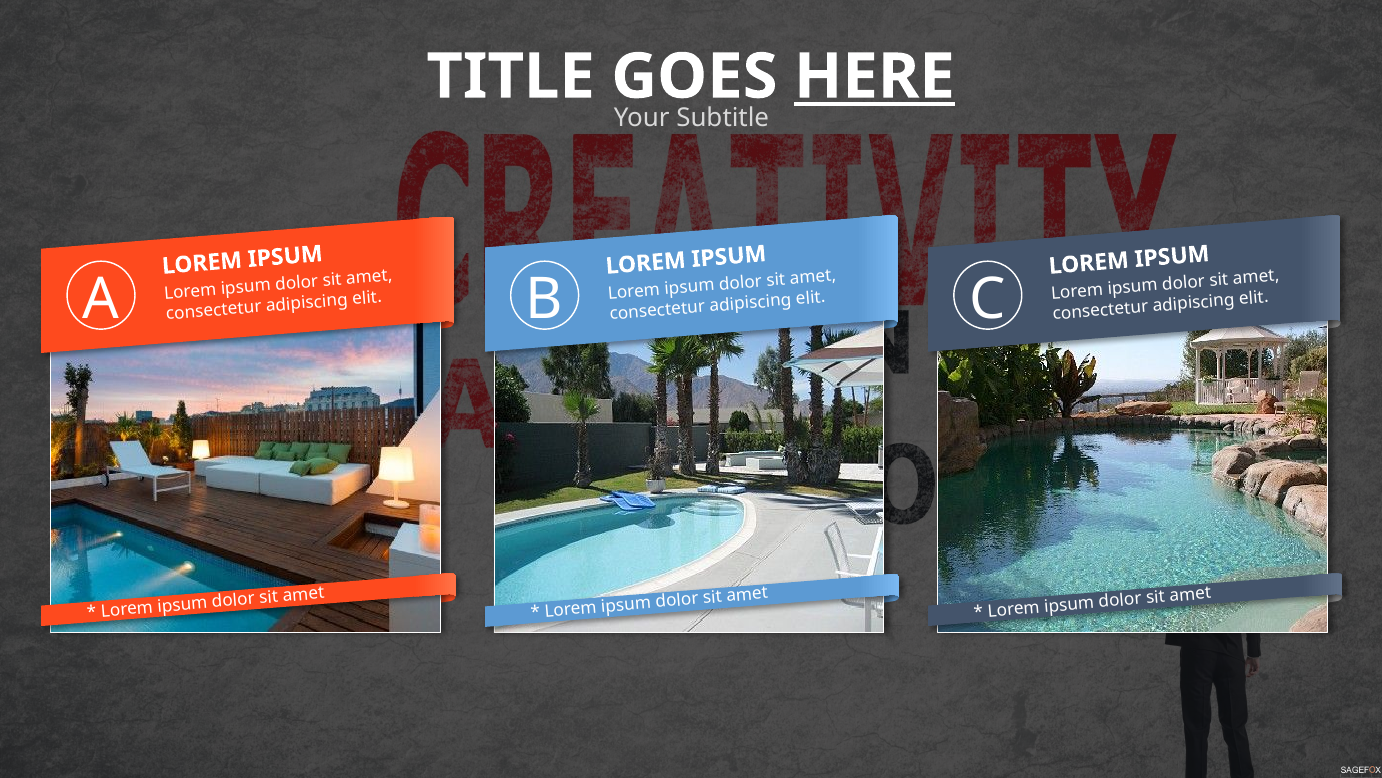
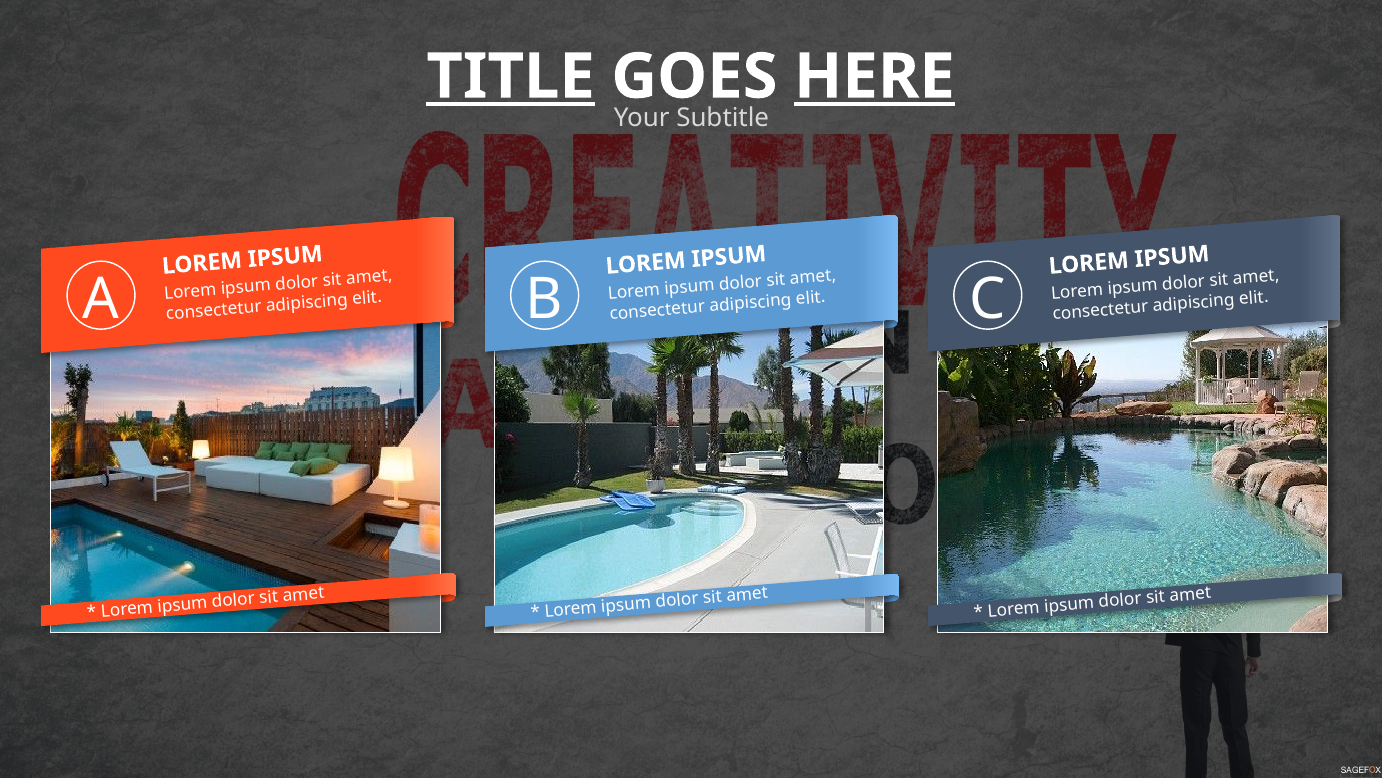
TITLE underline: none -> present (511, 77)
